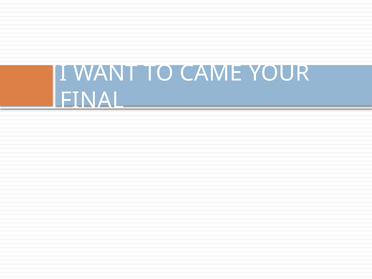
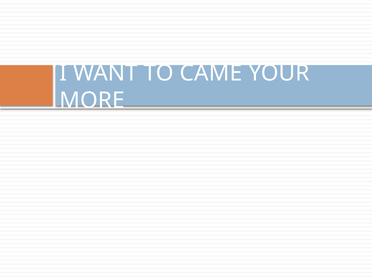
FINAL: FINAL -> MORE (92, 100)
